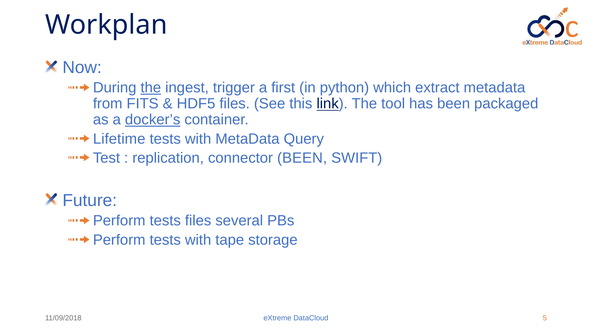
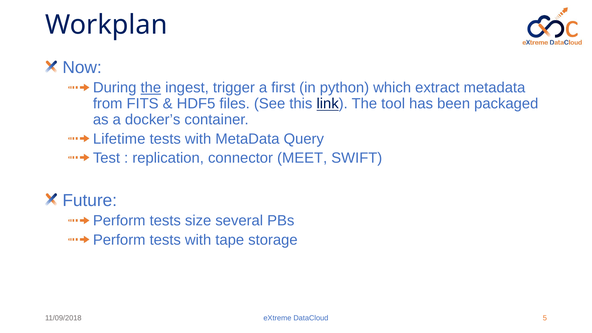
docker’s underline: present -> none (153, 120)
connector BEEN: BEEN -> MEET (302, 158)
tests files: files -> size (198, 221)
